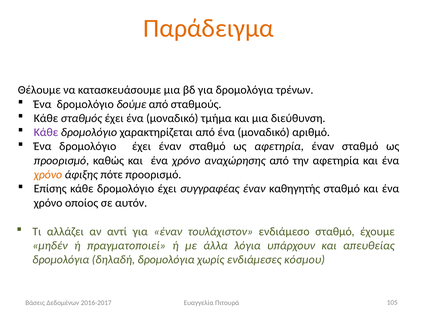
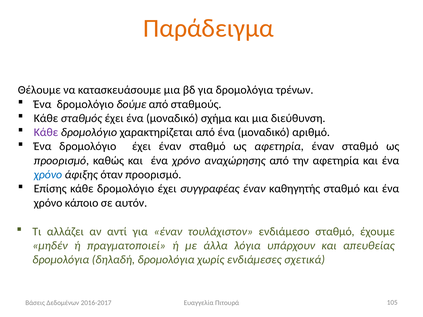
τμήμα: τμήμα -> σχήμα (216, 118)
χρόνο colour: orange -> blue (48, 175)
πότε: πότε -> όταν (112, 175)
οποίος: οποίος -> κάποιο (82, 203)
κόσμου: κόσμου -> σχετικά (305, 260)
